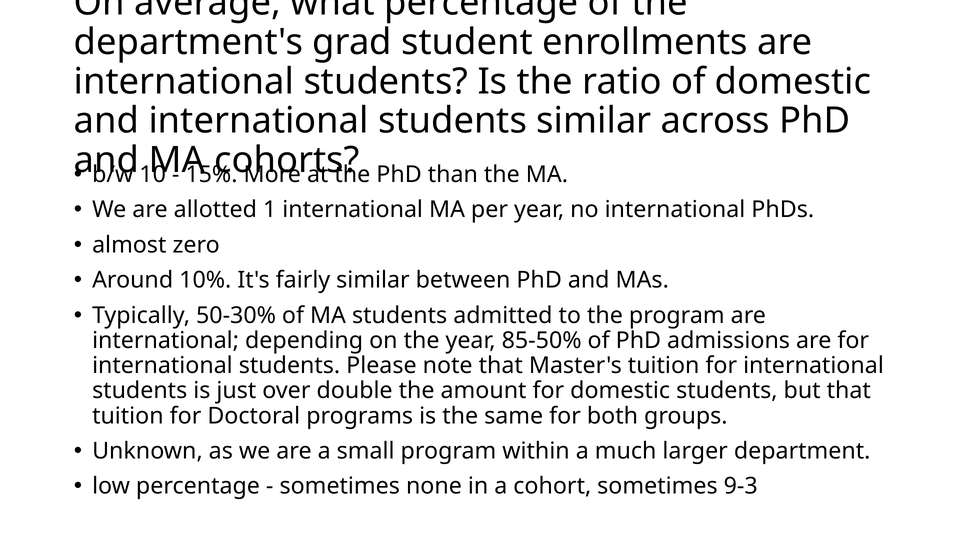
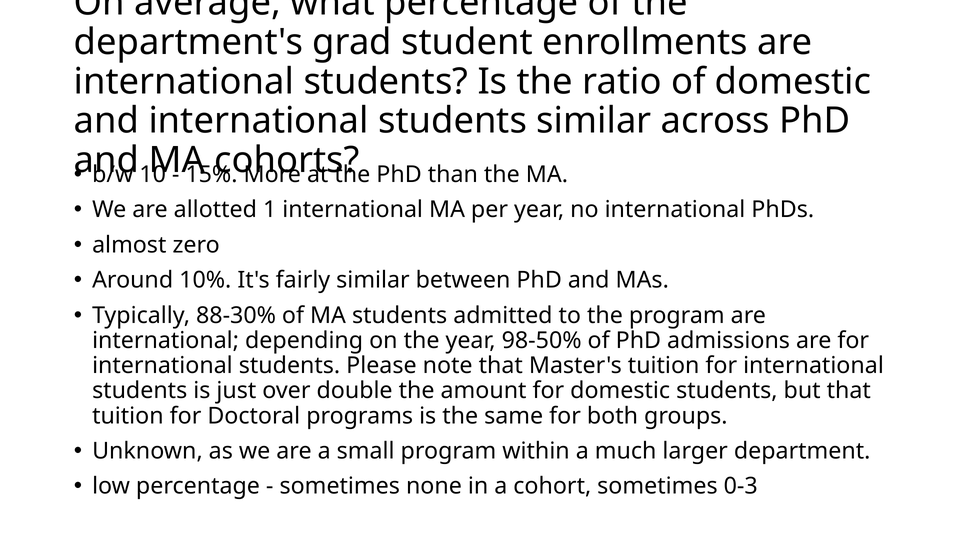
50-30%: 50-30% -> 88-30% (236, 315)
85-50%: 85-50% -> 98-50% (542, 340)
9-3: 9-3 -> 0-3 (741, 486)
